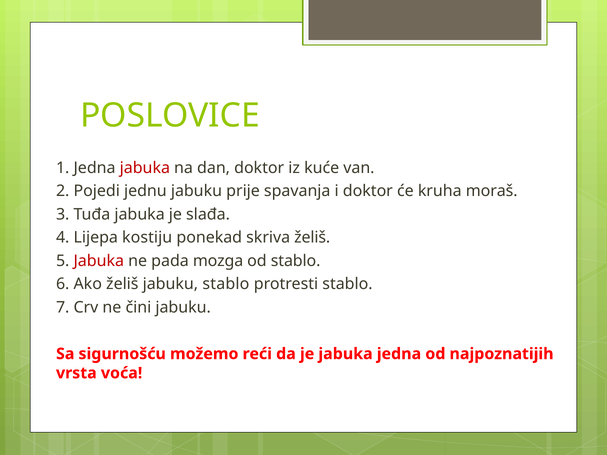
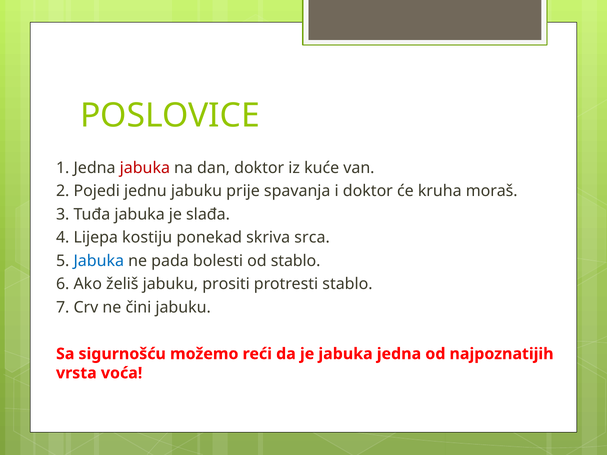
skriva želiš: želiš -> srca (312, 238)
Jabuka colour: red -> blue (99, 261)
mozga: mozga -> bolesti (218, 261)
jabuku stablo: stablo -> prositi (226, 284)
